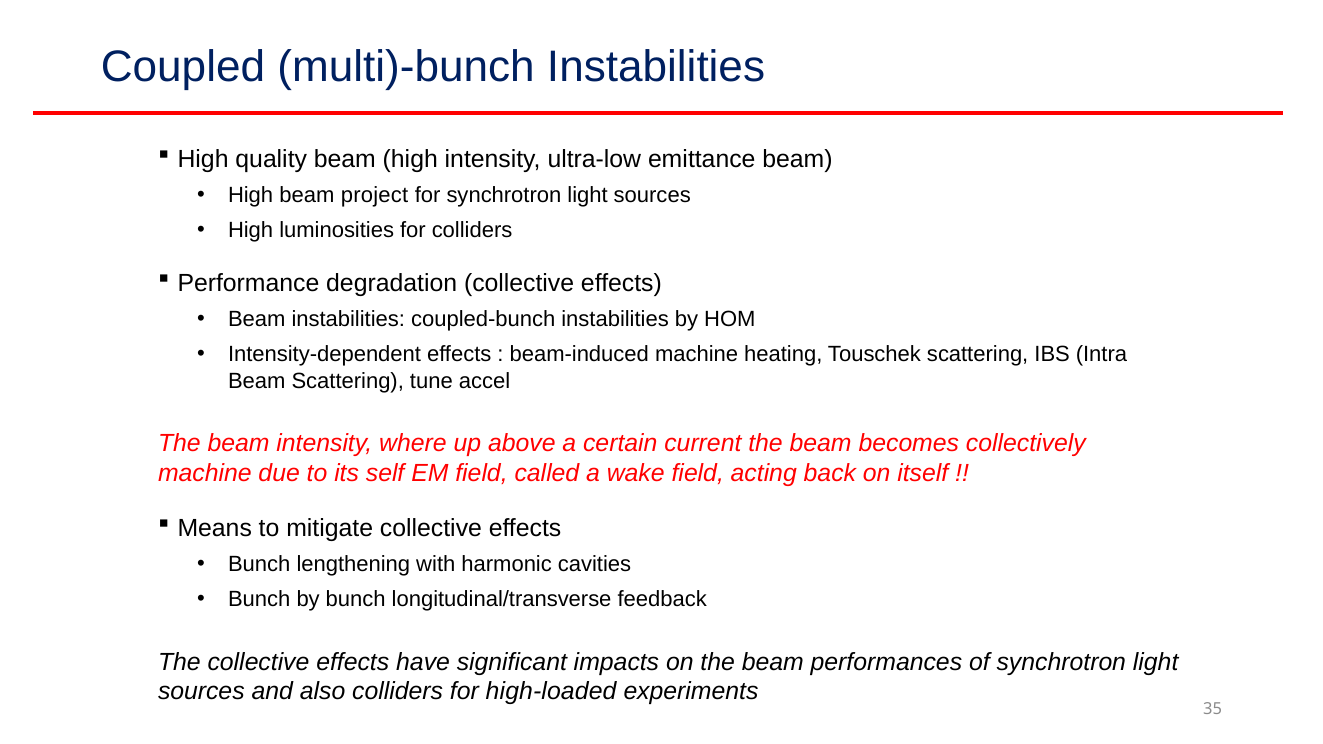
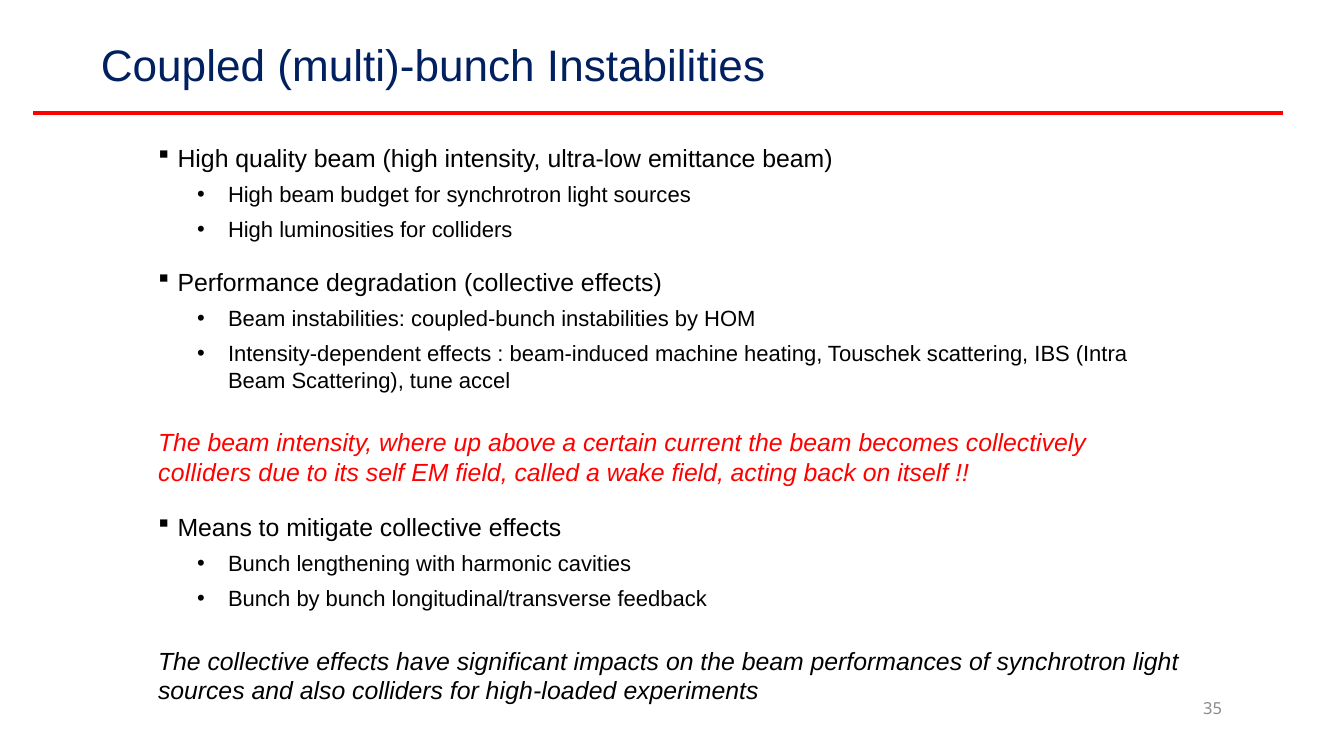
project: project -> budget (375, 196)
machine: machine -> colliders (205, 474)
